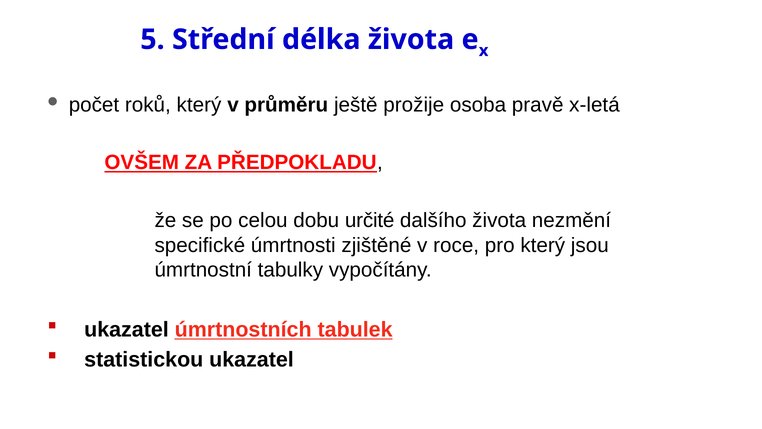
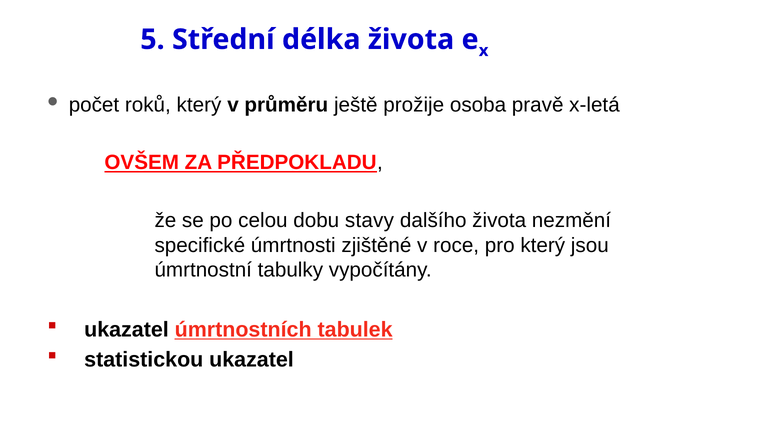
určité: určité -> stavy (369, 220)
